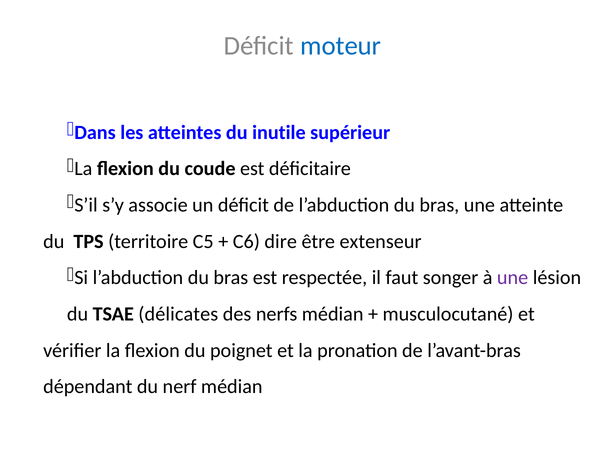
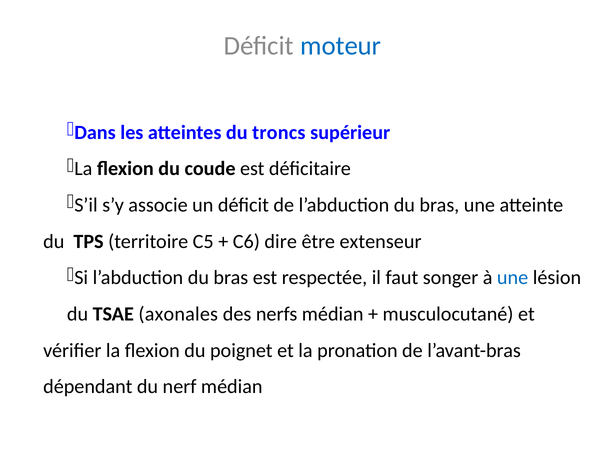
inutile: inutile -> troncs (279, 132)
une colour: purple -> blue (513, 278)
délicates: délicates -> axonales (178, 314)
